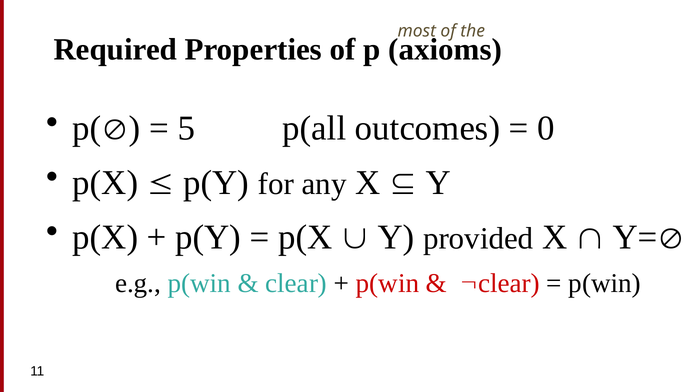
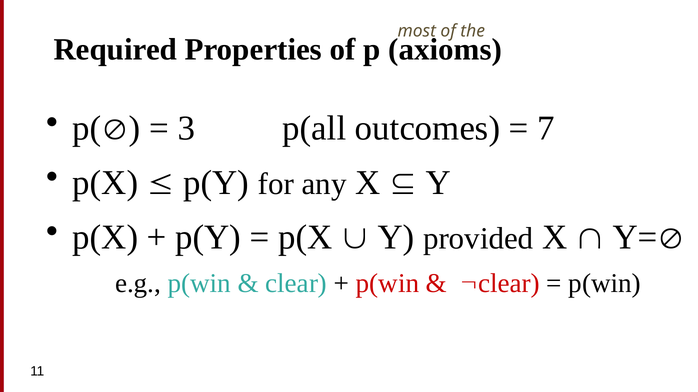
5: 5 -> 3 (186, 129)
0: 0 -> 7 (546, 129)
